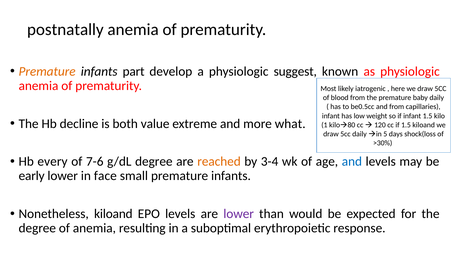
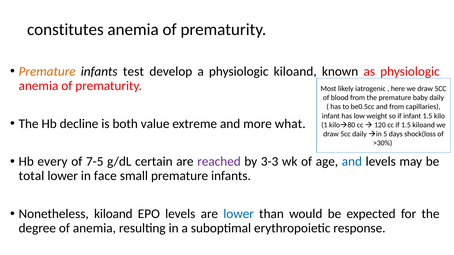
postnatally: postnatally -> constitutes (65, 30)
part: part -> test (133, 72)
physiologic suggest: suggest -> kiloand (295, 72)
7-6: 7-6 -> 7-5 (95, 162)
g/dL degree: degree -> certain (154, 162)
reached colour: orange -> purple (219, 162)
3-4: 3-4 -> 3-3 (270, 162)
early: early -> total (31, 176)
lower colour: purple -> blue (239, 214)
